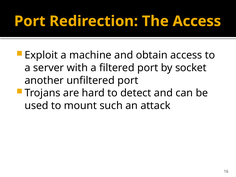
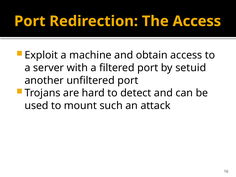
socket: socket -> setuid (191, 68)
